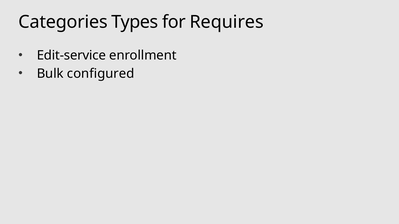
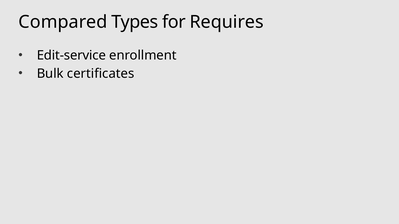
Categories: Categories -> Compared (63, 22)
configured: configured -> certificates (101, 74)
